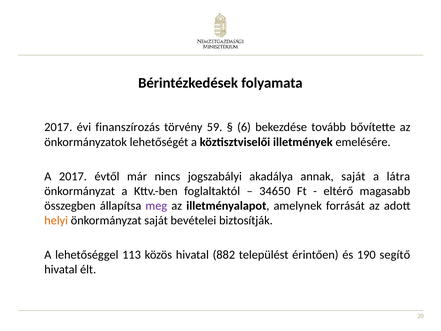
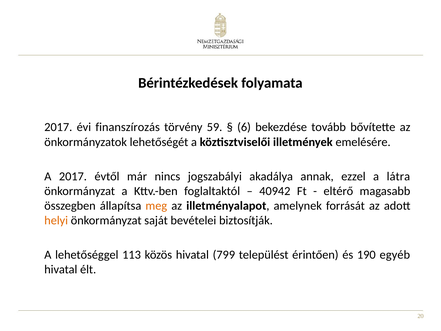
annak saját: saját -> ezzel (353, 176)
34650: 34650 -> 40942 (275, 191)
meg colour: purple -> orange (156, 206)
882: 882 -> 799 (224, 255)
segítő: segítő -> egyéb (395, 255)
